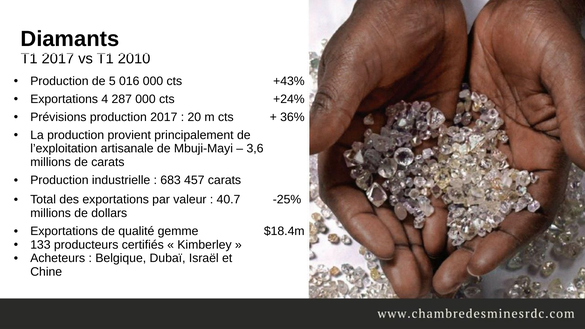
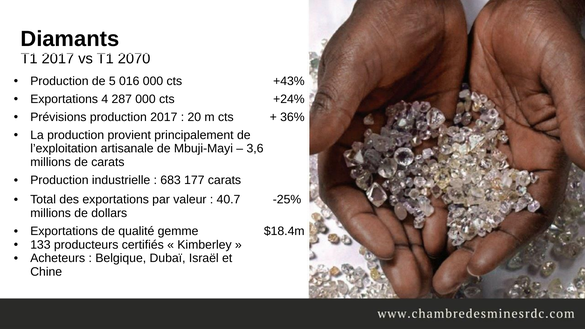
2010: 2010 -> 2070 (134, 59)
457: 457 -> 177 (194, 180)
